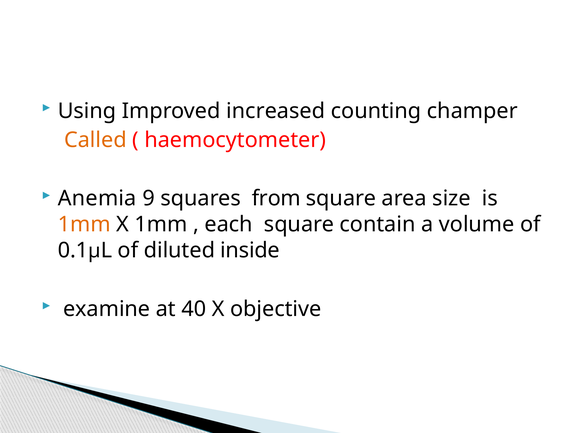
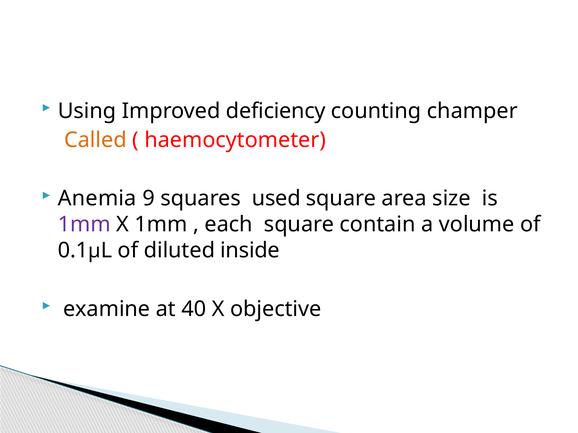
increased: increased -> deficiency (276, 111)
from: from -> used (276, 199)
1mm colour: orange -> purple (84, 225)
